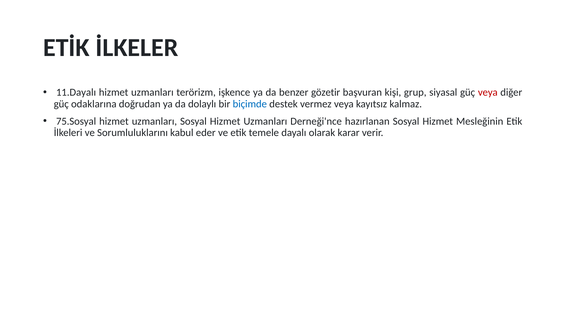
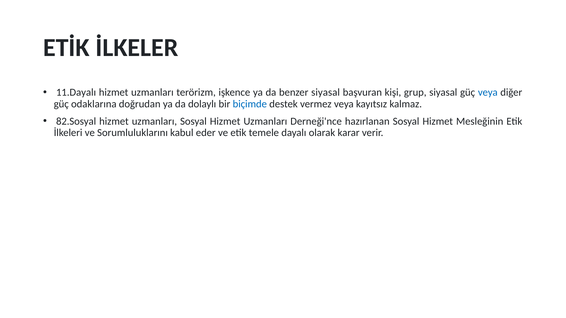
benzer gözetir: gözetir -> siyasal (326, 93)
veya colour: red -> blue (488, 93)
75.Sosyal: 75.Sosyal -> 82.Sosyal (76, 121)
